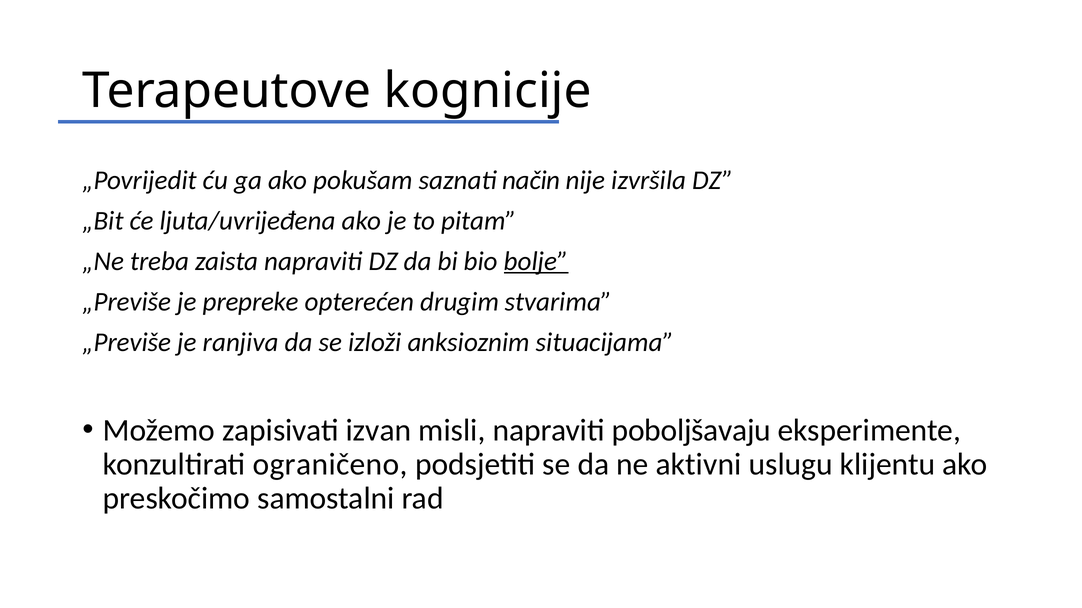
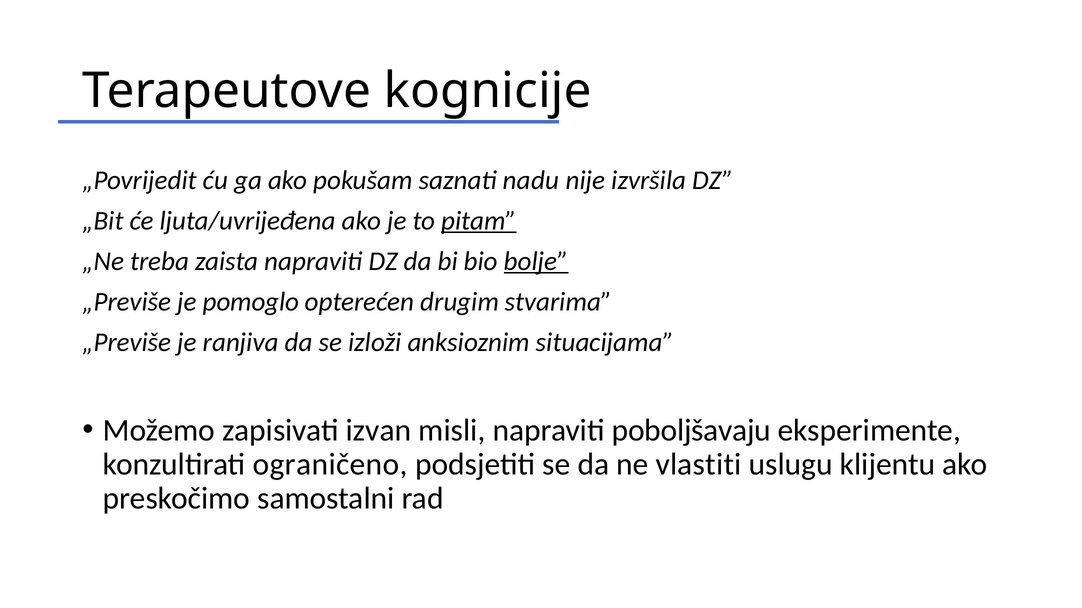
način: način -> nadu (531, 181)
pitam underline: none -> present (479, 221)
prepreke: prepreke -> pomoglo (251, 302)
aktivni: aktivni -> vlastiti (699, 465)
